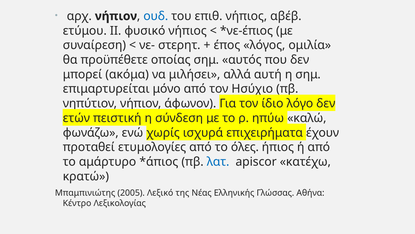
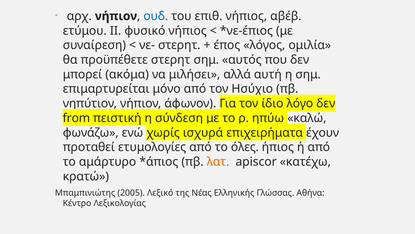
προϋπέθετε οποίας: οποίας -> στερητ (171, 60)
ετών: ετών -> from (76, 118)
λατ colour: blue -> orange (218, 161)
